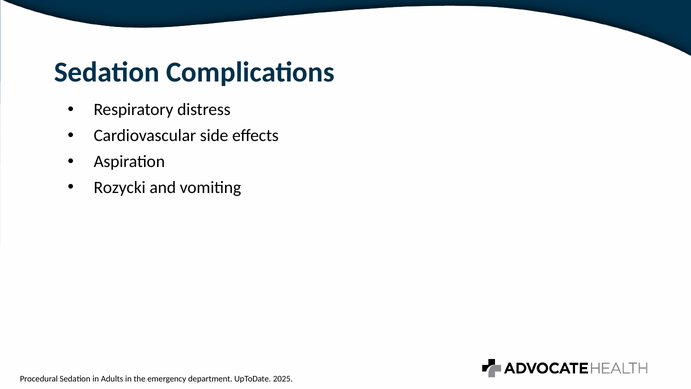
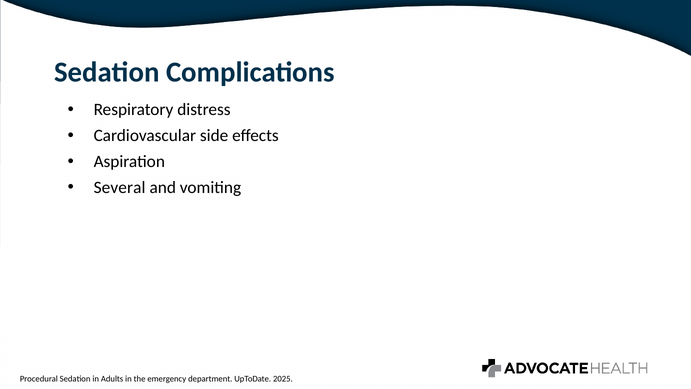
Rozycki: Rozycki -> Several (120, 187)
